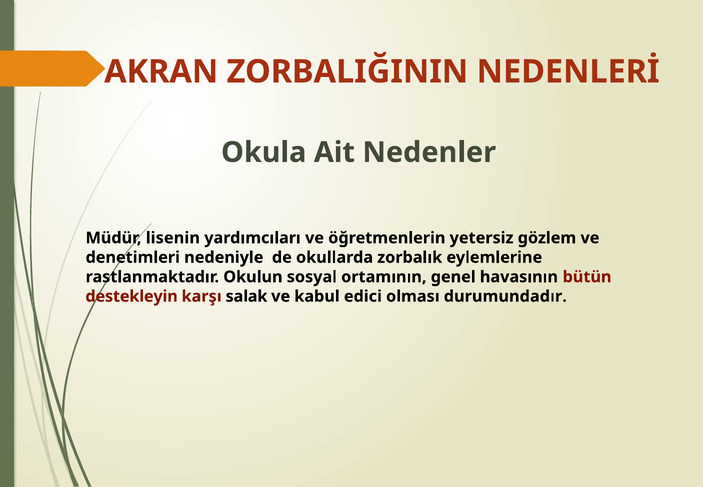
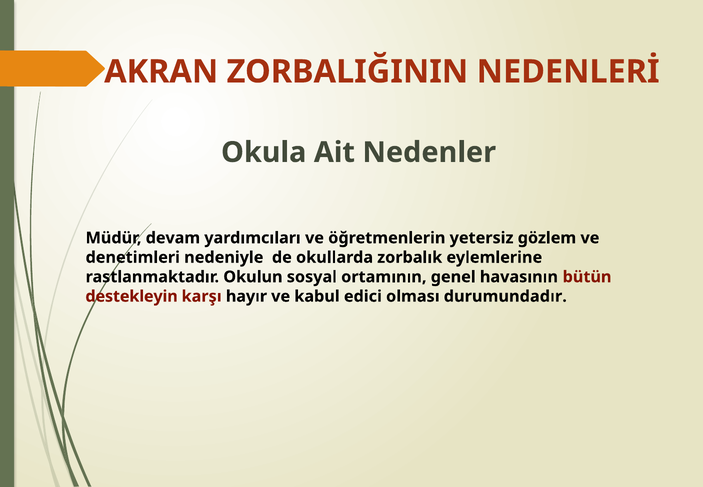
lisenin: lisenin -> devam (173, 238)
salak: salak -> hayır (246, 296)
